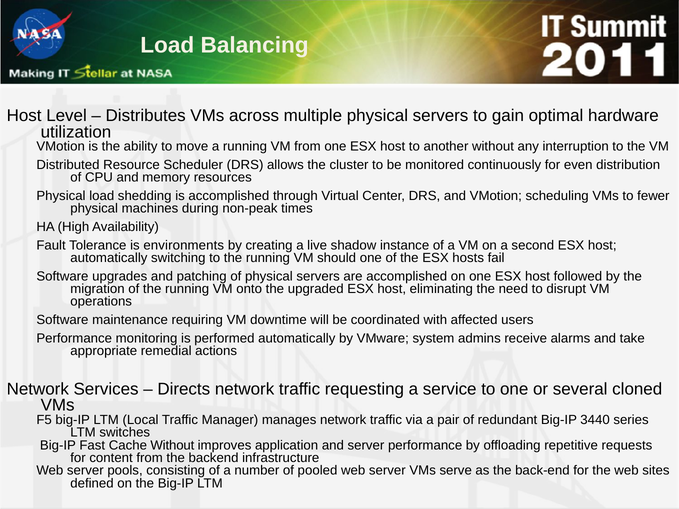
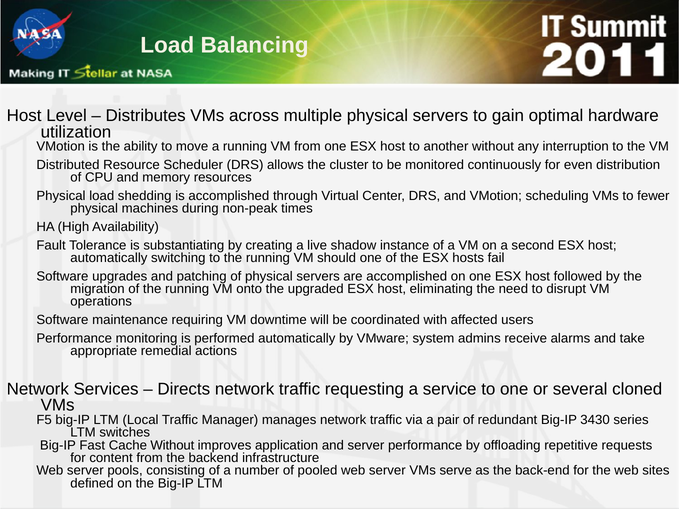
environments: environments -> substantiating (184, 245)
3440: 3440 -> 3430 (595, 420)
